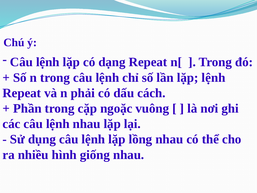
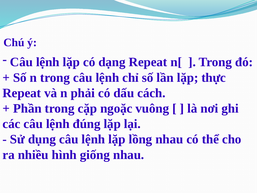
lặp lệnh: lệnh -> thực (214, 77)
lệnh nhau: nhau -> đúng (87, 124)
